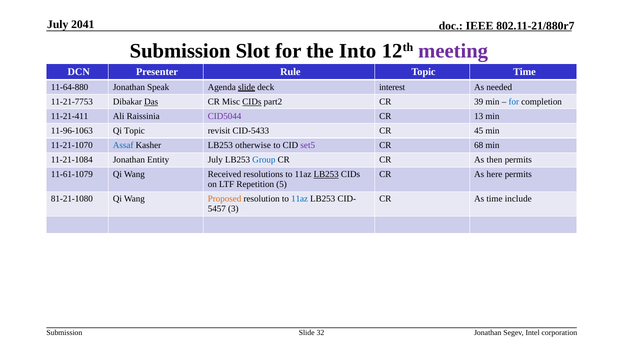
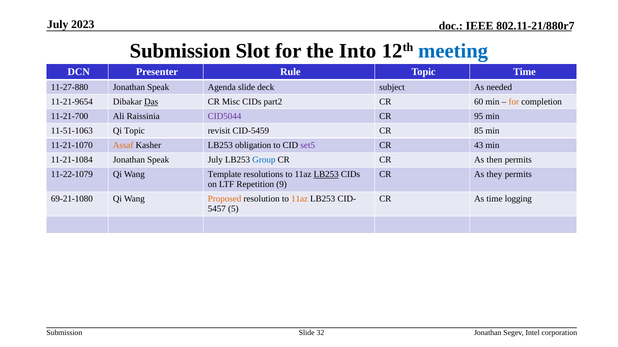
2041: 2041 -> 2023 (83, 25)
meeting colour: purple -> blue (453, 51)
11-64-880: 11-64-880 -> 11-27-880 (70, 87)
slide underline: present -> none (247, 87)
interest: interest -> subject (392, 87)
11-21-7753: 11-21-7753 -> 11-21-9654 (72, 102)
CIDs underline: present -> none (252, 102)
39: 39 -> 60 (479, 102)
for colour: blue -> orange (514, 102)
11-21-411: 11-21-411 -> 11-21-700 (70, 116)
13: 13 -> 95 (479, 116)
11-96-1063: 11-96-1063 -> 11-51-1063 (72, 131)
CID-5433: CID-5433 -> CID-5459 (251, 131)
45: 45 -> 85 (479, 131)
Assaf colour: blue -> orange (123, 146)
otherwise: otherwise -> obligation (253, 146)
68: 68 -> 43 (479, 146)
11-21-1084 Jonathan Entity: Entity -> Speak (158, 160)
11-61-1079: 11-61-1079 -> 11-22-1079 (72, 175)
Received: Received -> Template (225, 175)
here: here -> they (494, 175)
5: 5 -> 9 (282, 185)
81-21-1080: 81-21-1080 -> 69-21-1080 (72, 199)
11az colour: blue -> orange (300, 199)
include: include -> logging (518, 199)
3: 3 -> 5 (233, 209)
